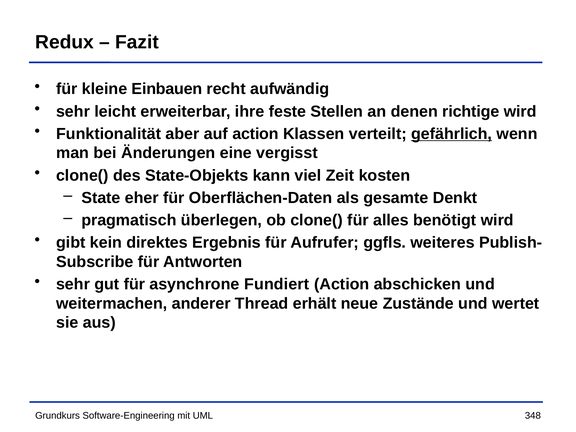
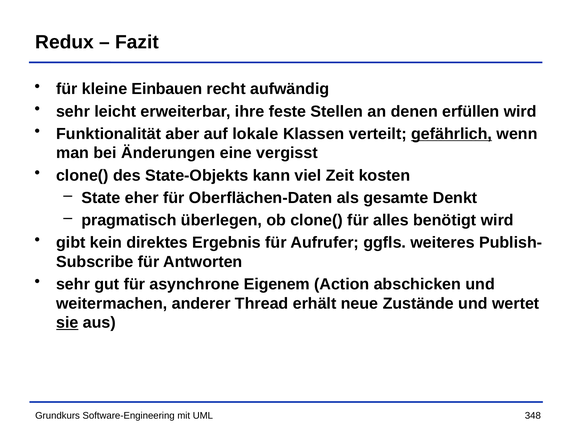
richtige: richtige -> erfüllen (471, 111)
auf action: action -> lokale (255, 134)
Fundiert: Fundiert -> Eigenem (277, 284)
sie underline: none -> present (67, 323)
